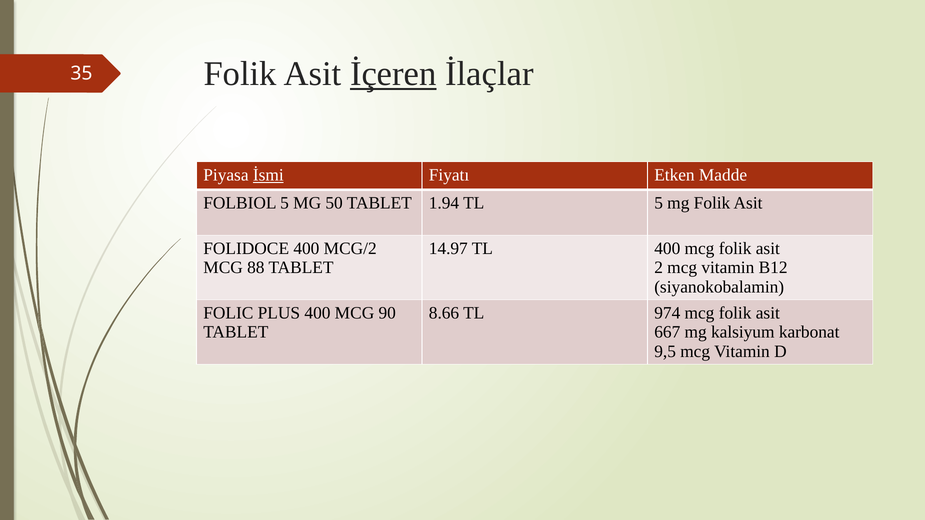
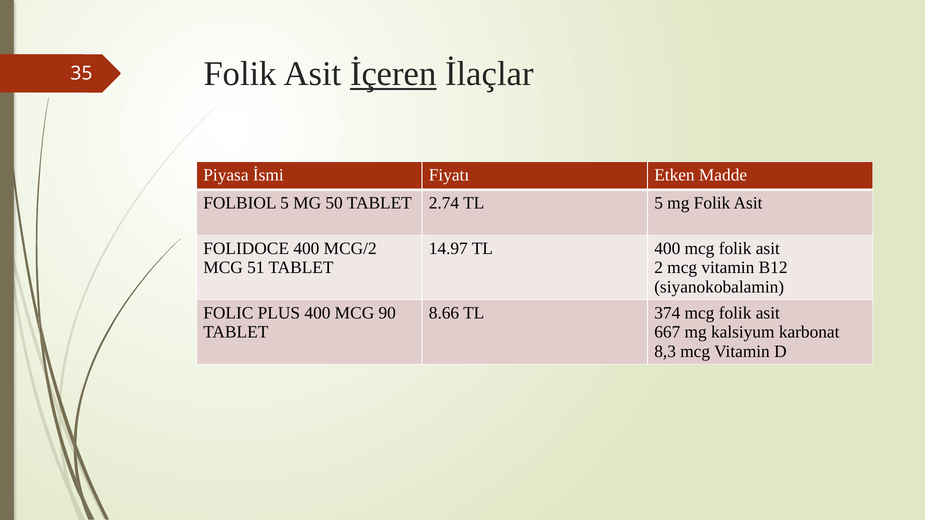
İsmi underline: present -> none (268, 175)
1.94: 1.94 -> 2.74 (444, 203)
88: 88 -> 51 (256, 268)
974: 974 -> 374 (667, 313)
9,5: 9,5 -> 8,3 (665, 352)
